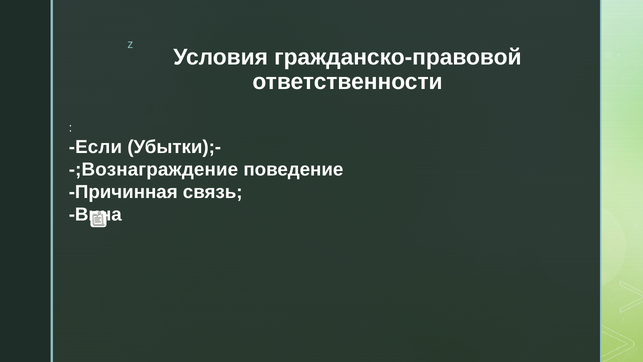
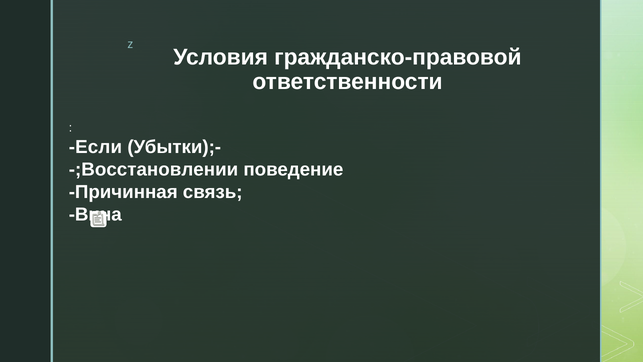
-;Вознаграждение: -;Вознаграждение -> -;Восстановлении (153, 169)
